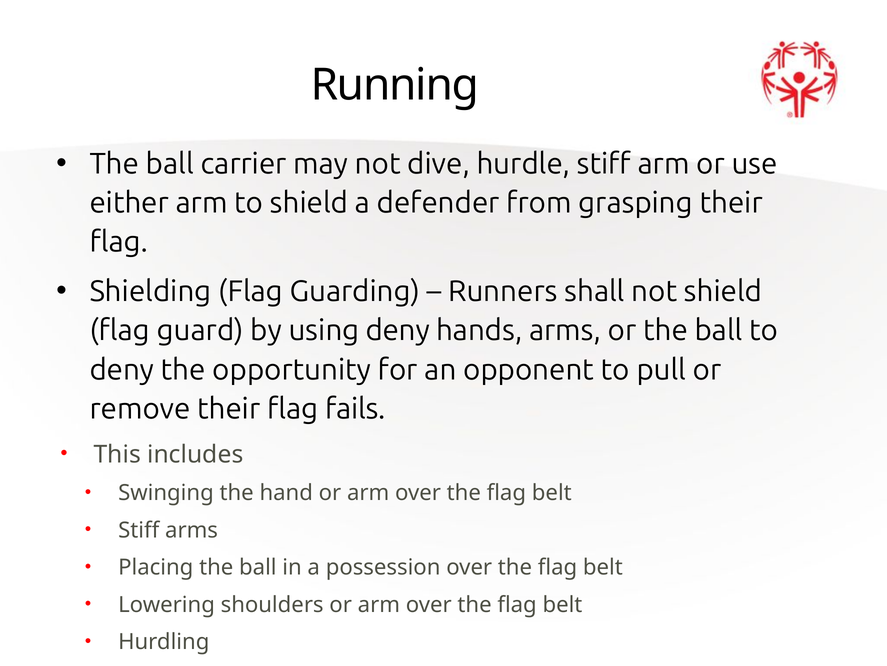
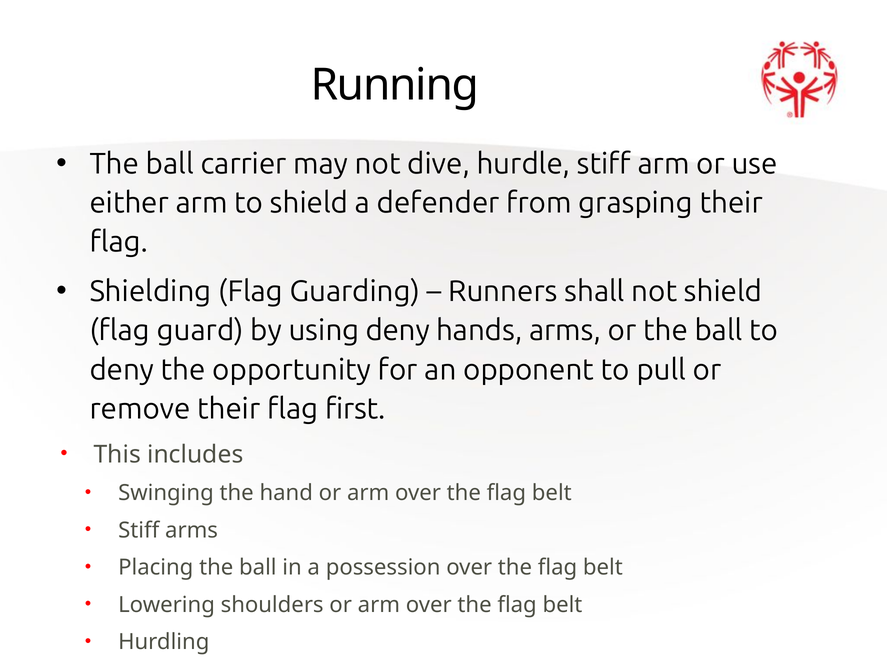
fails: fails -> first (355, 408)
